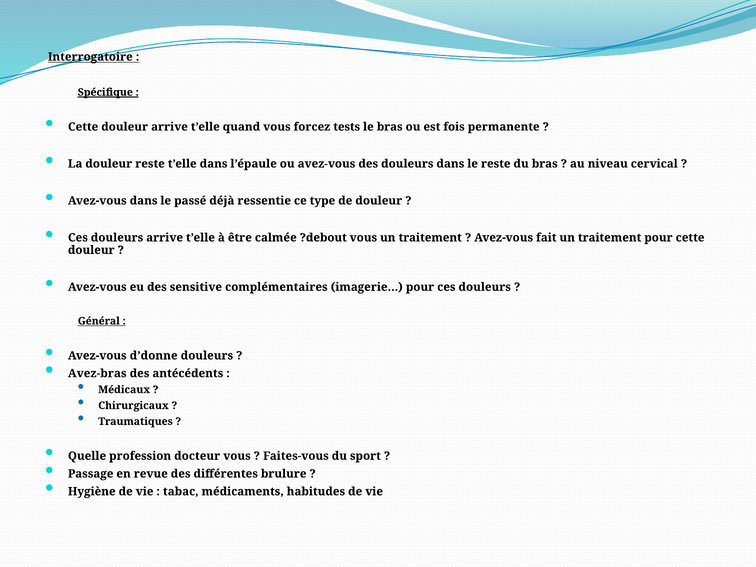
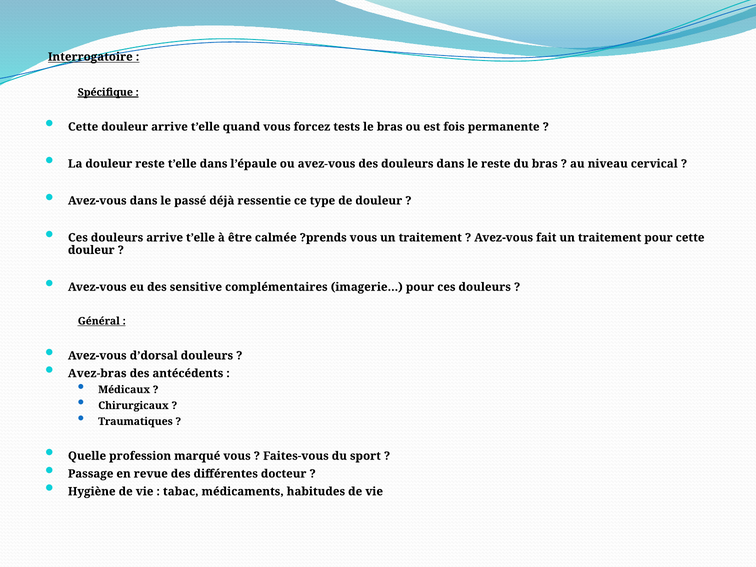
?debout: ?debout -> ?prends (323, 238)
d’donne: d’donne -> d’dorsal (154, 356)
docteur: docteur -> marqué (197, 456)
brulure: brulure -> docteur (284, 474)
